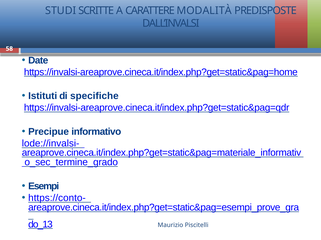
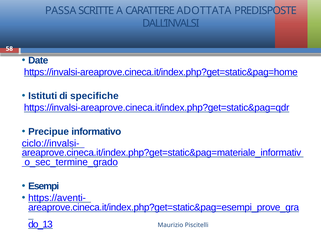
STUDI: STUDI -> PASSA (61, 11)
MODALITÀ: MODALITÀ -> ADOTTATA (204, 11)
lode://invalsi-: lode://invalsi- -> ciclo://invalsi- (51, 144)
https://conto-: https://conto- -> https://aventi- (57, 199)
